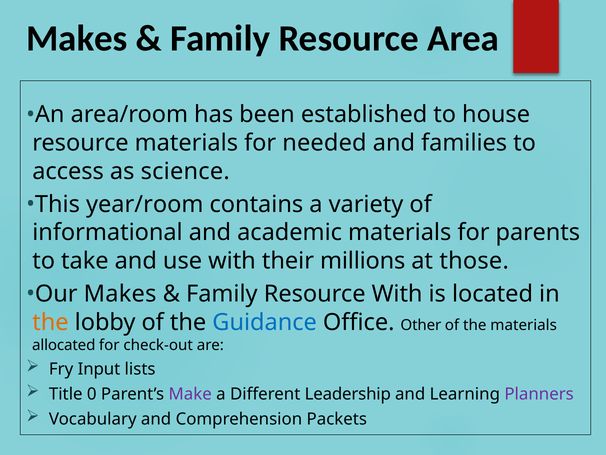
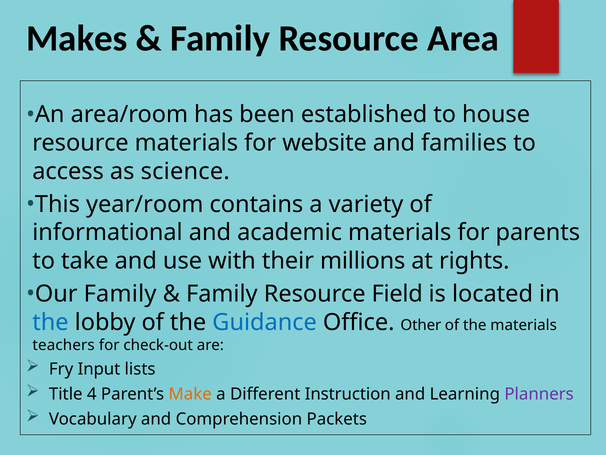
needed: needed -> website (325, 143)
those: those -> rights (474, 261)
Our Makes: Makes -> Family (120, 294)
Resource With: With -> Field (397, 294)
the colour: orange -> blue (50, 322)
allocated: allocated -> teachers (64, 345)
0: 0 -> 4 (92, 394)
Make colour: purple -> orange (190, 394)
Leadership: Leadership -> Instruction (348, 394)
